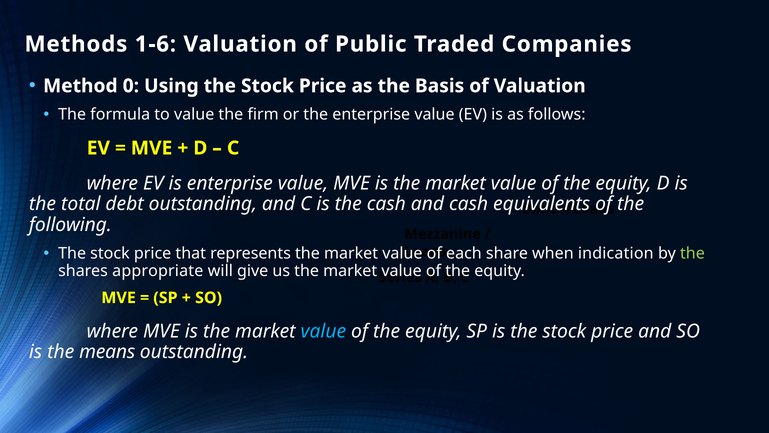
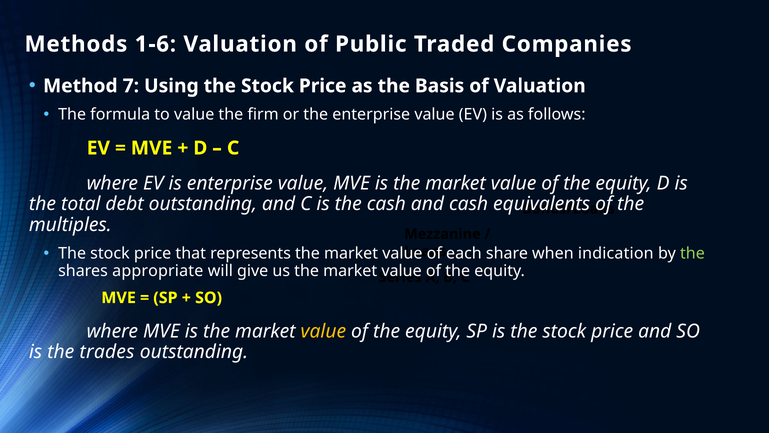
0: 0 -> 7 (131, 86)
following: following -> multiples (70, 225)
value colour: light blue -> yellow (323, 331)
means: means -> trades (107, 352)
